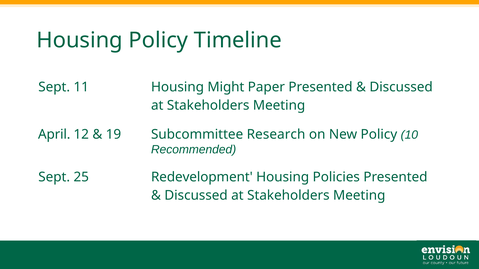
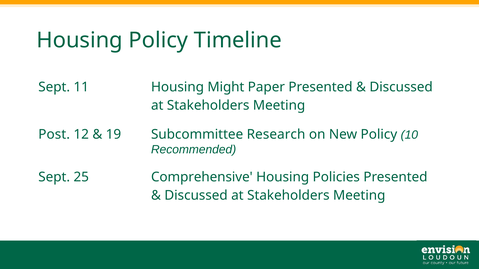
April: April -> Post (54, 135)
Redevelopment: Redevelopment -> Comprehensive (202, 177)
